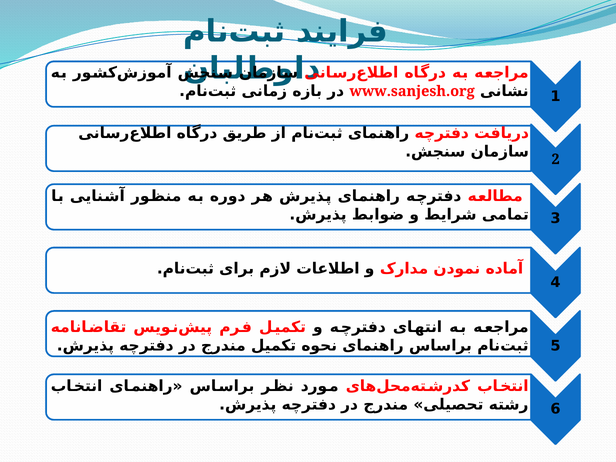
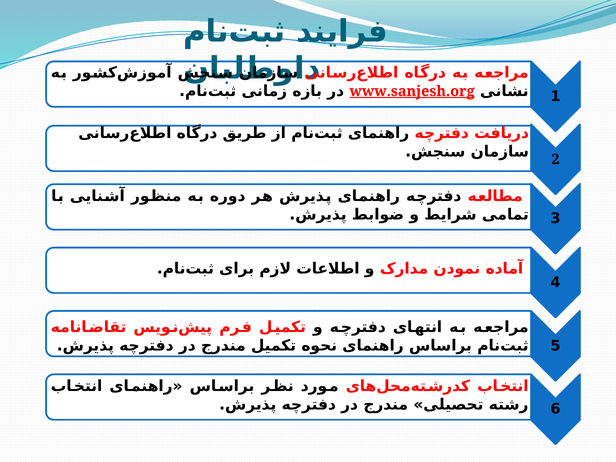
www.sanjesh.org underline: none -> present (412, 91)
